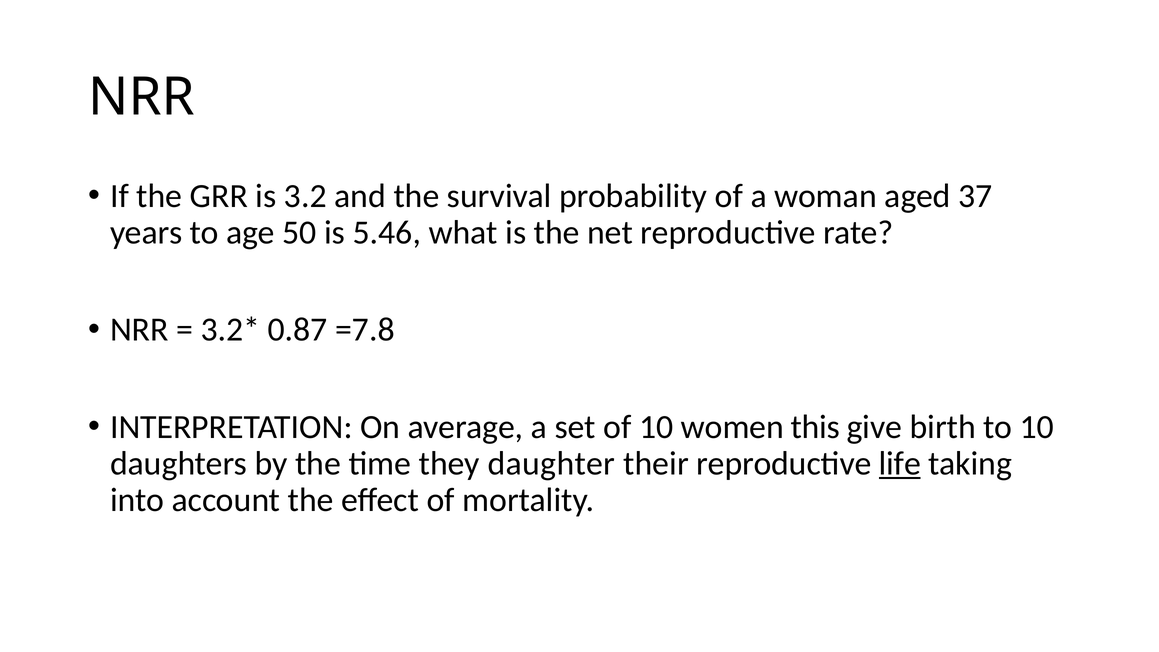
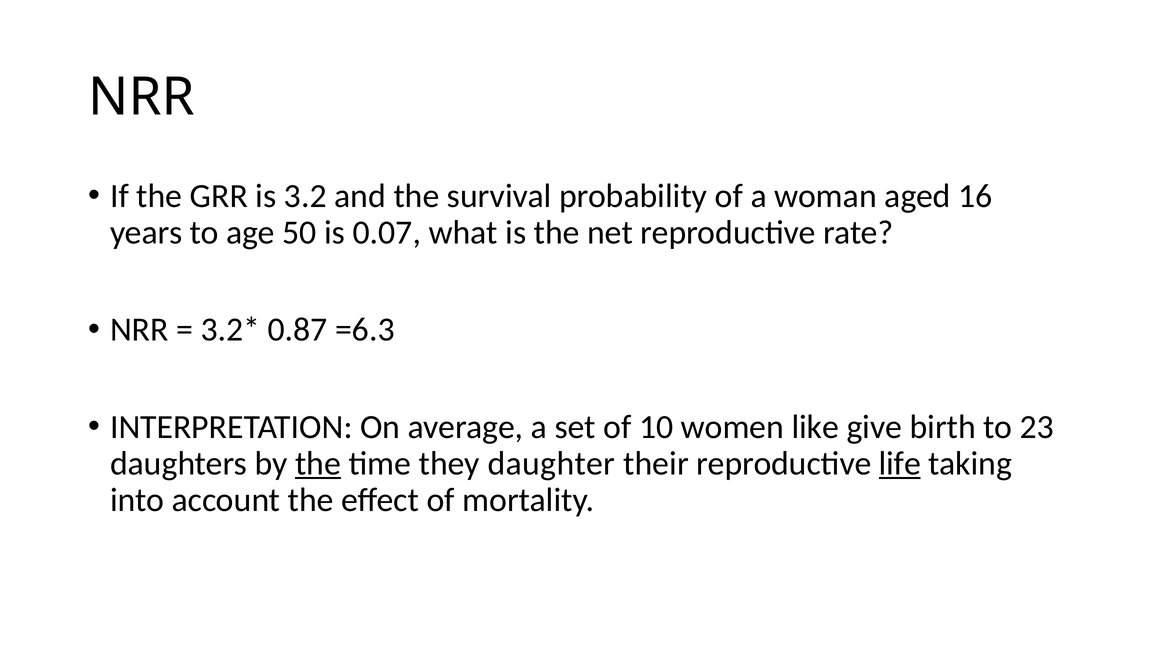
37: 37 -> 16 (975, 196)
5.46: 5.46 -> 0.07 (387, 232)
=7.8: =7.8 -> =6.3 (365, 330)
this: this -> like (815, 427)
to 10: 10 -> 23 (1037, 427)
the underline: none -> present (318, 463)
